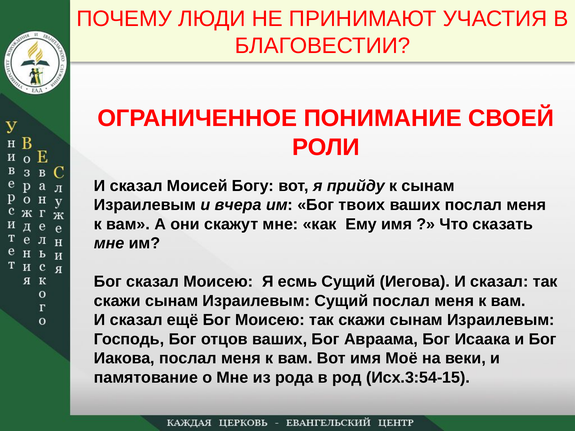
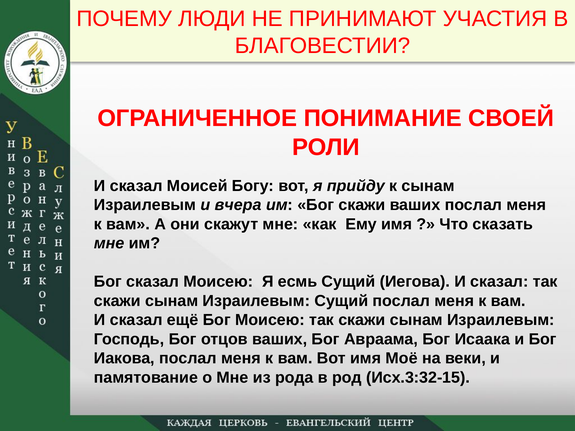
Бог твоих: твоих -> скажи (362, 205)
Исх.3:54-15: Исх.3:54-15 -> Исх.3:32-15 (418, 378)
